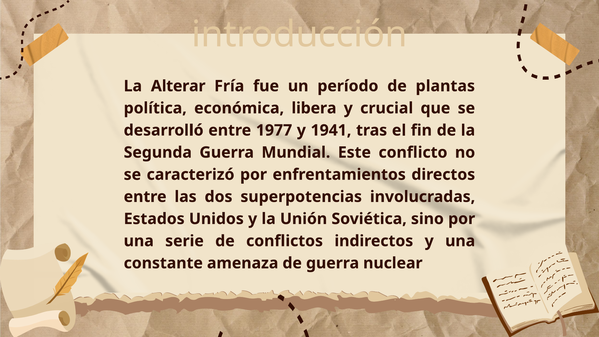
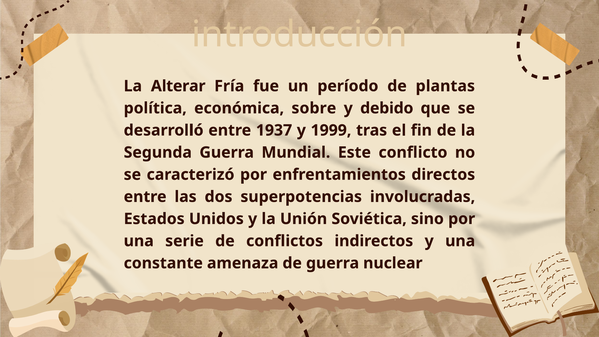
libera: libera -> sobre (314, 108)
crucial: crucial -> debido (387, 108)
1977: 1977 -> 1937 (274, 130)
1941: 1941 -> 1999 (331, 130)
